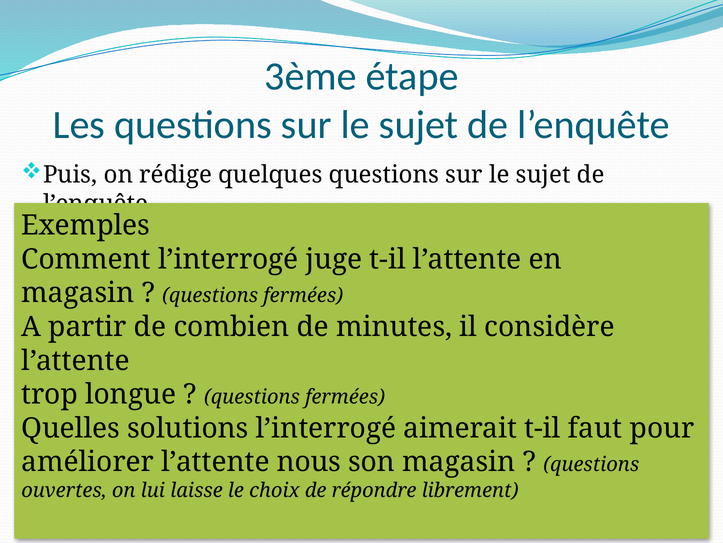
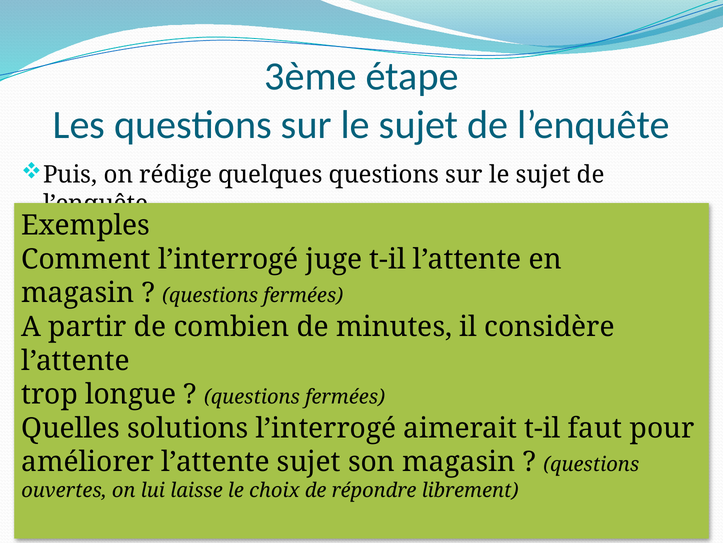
l’attente nous: nous -> sujet (309, 462)
